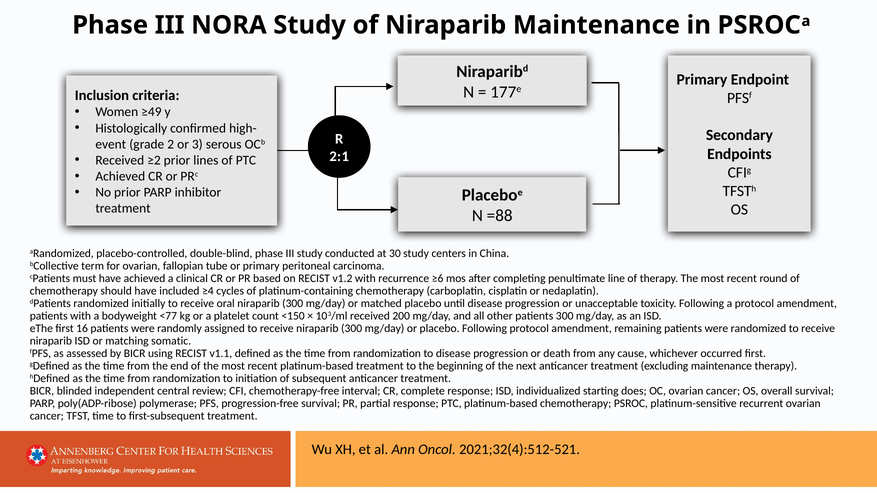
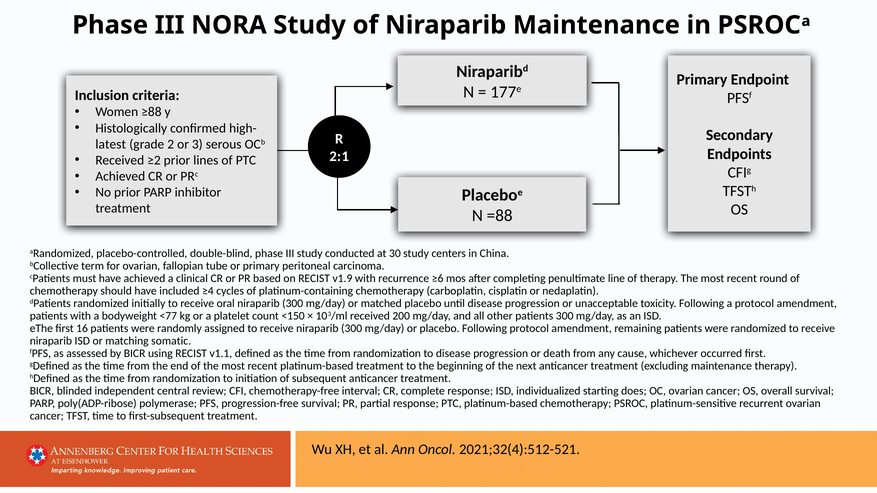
≥49: ≥49 -> ≥88 (151, 112)
event: event -> latest (111, 144)
v1.2: v1.2 -> v1.9 (342, 279)
